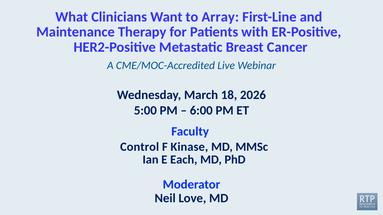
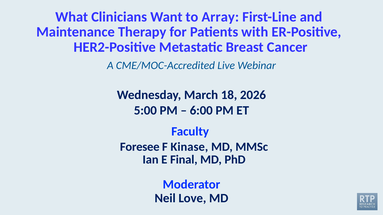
Control: Control -> Foresee (140, 147)
Each: Each -> Final (184, 160)
